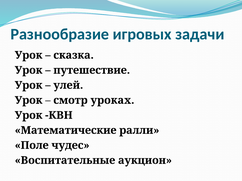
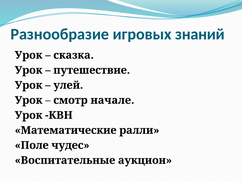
задачи: задачи -> знаний (200, 34)
уроках: уроках -> начале (112, 101)
